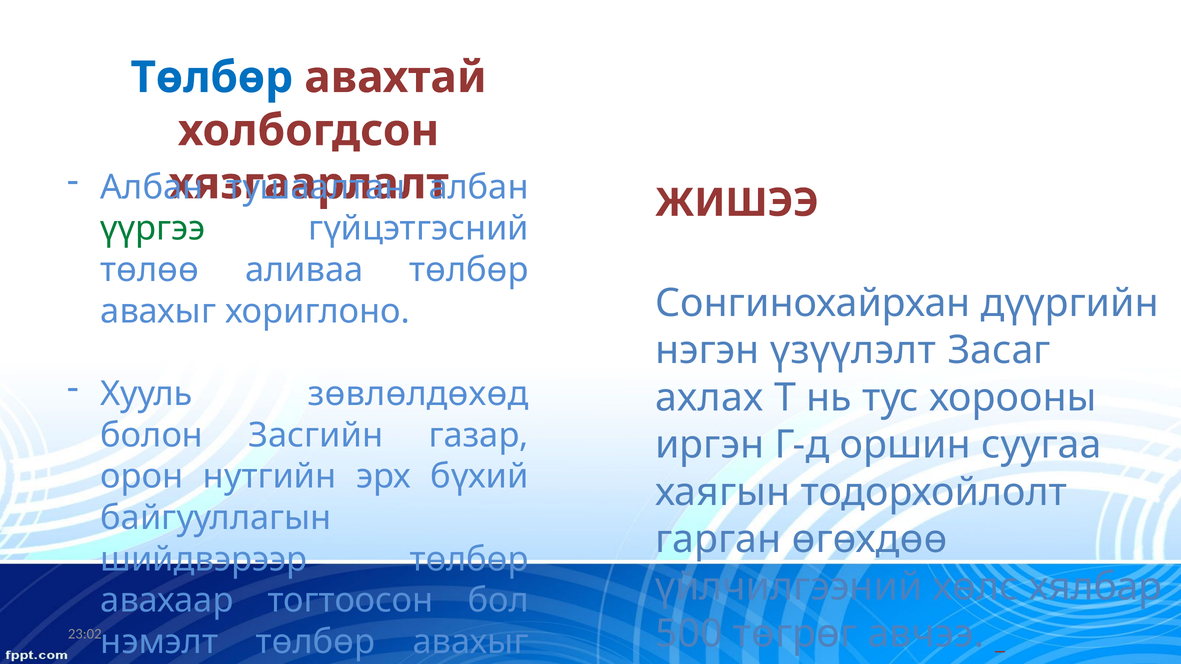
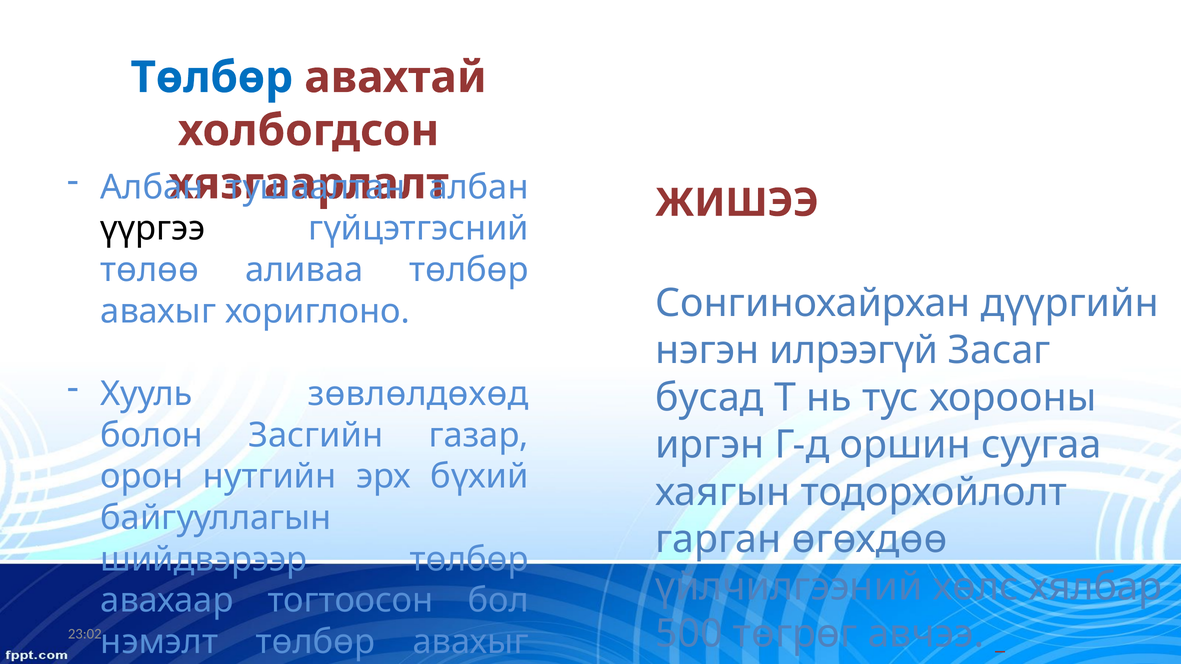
үүргээ colour: green -> black (153, 229)
үзүүлэлт: үзүүлэлт -> илрээгүй (854, 351)
ахлах: ахлах -> бусад (709, 398)
